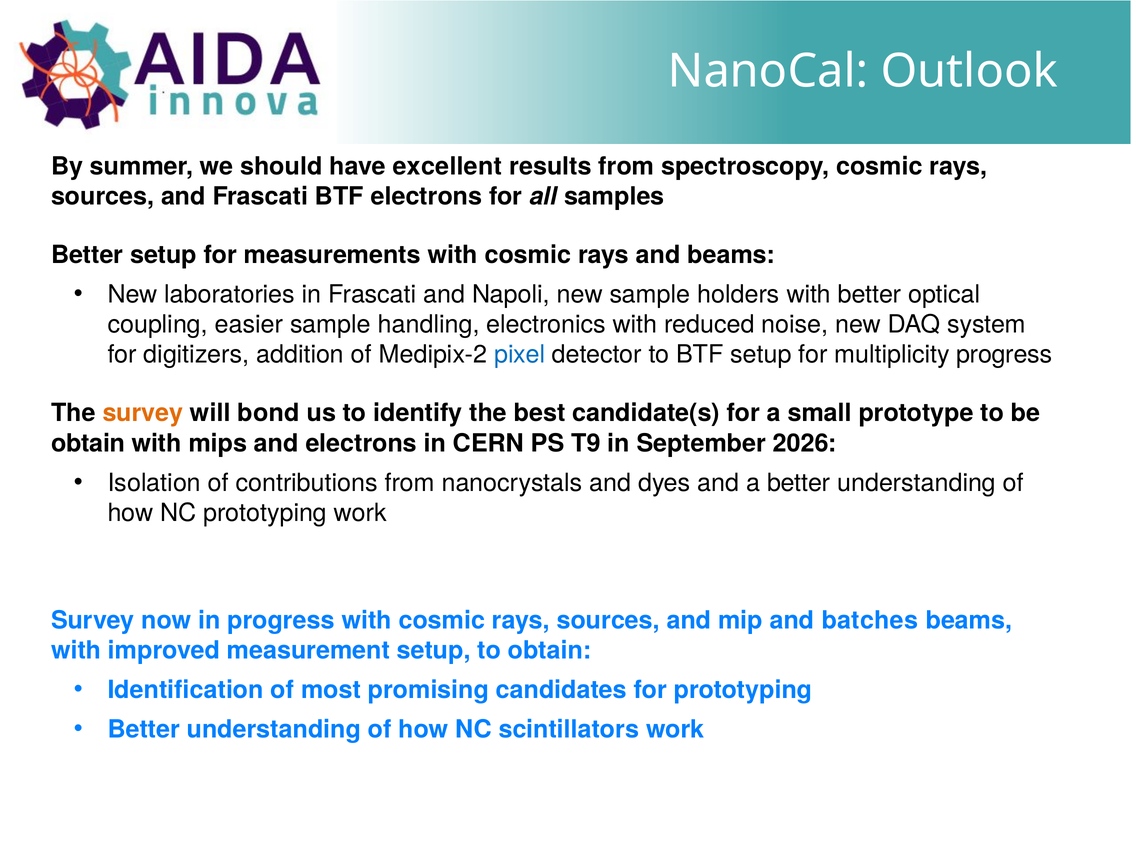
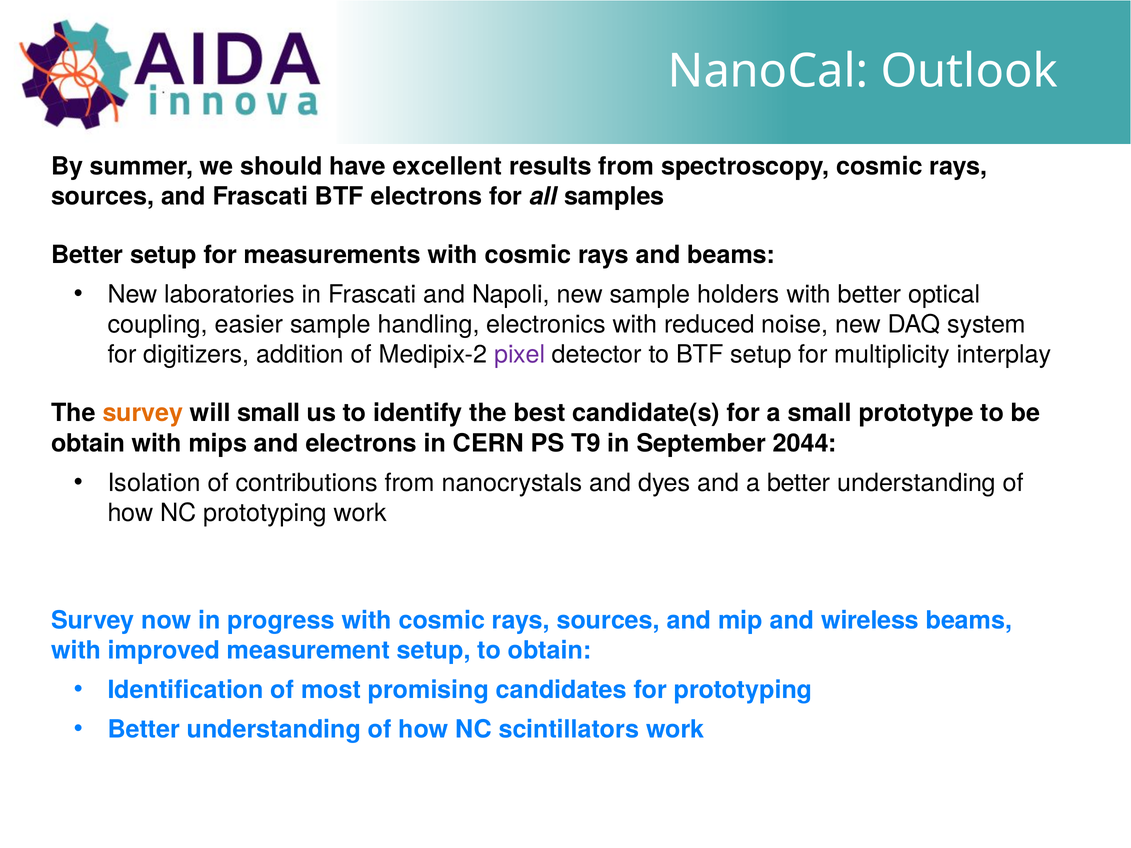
pixel colour: blue -> purple (520, 355)
multiplicity progress: progress -> interplay (1004, 355)
will bond: bond -> small (269, 413)
2026: 2026 -> 2044 (805, 443)
batches: batches -> wireless (870, 621)
